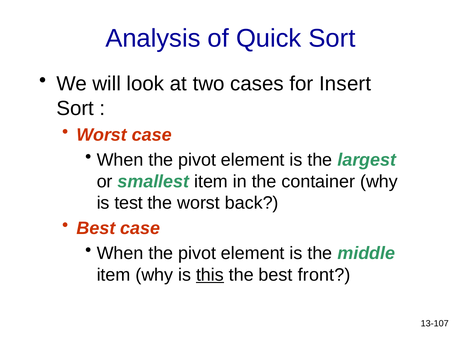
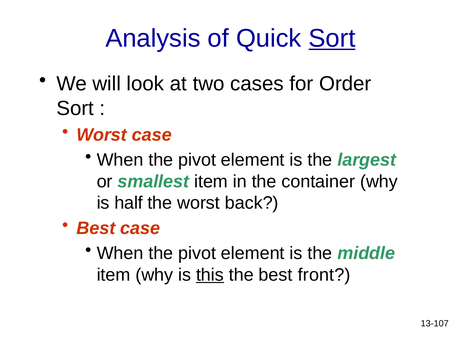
Sort underline: none -> present (332, 38)
Insert: Insert -> Order (345, 84)
test: test -> half (129, 203)
